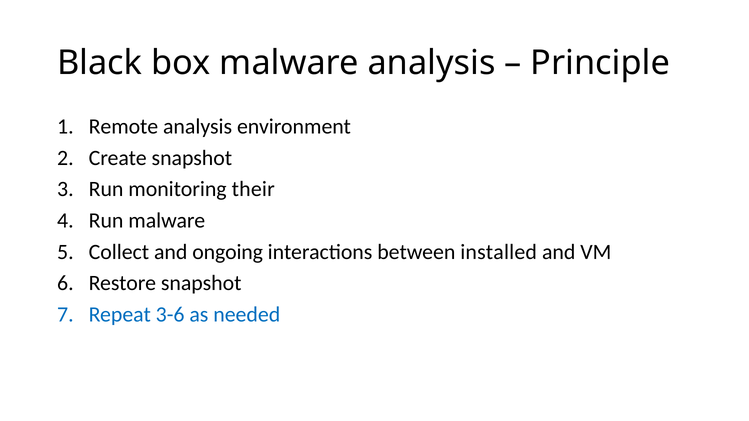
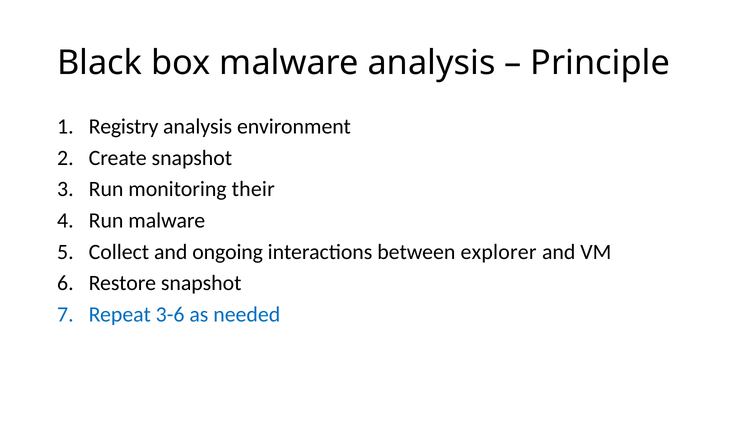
Remote: Remote -> Registry (124, 127)
installed: installed -> explorer (499, 252)
